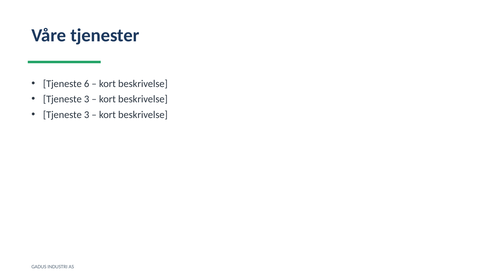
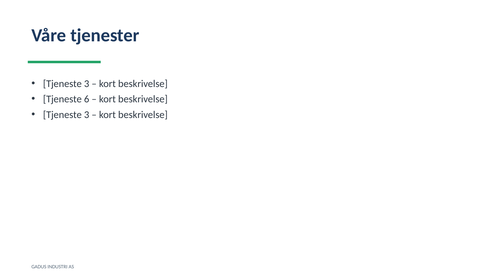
6: 6 -> 3 (87, 84)
3: 3 -> 6 (87, 99)
